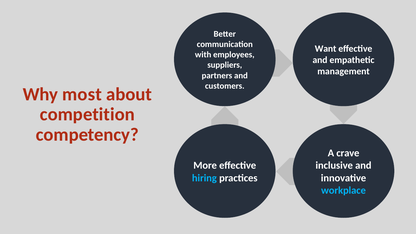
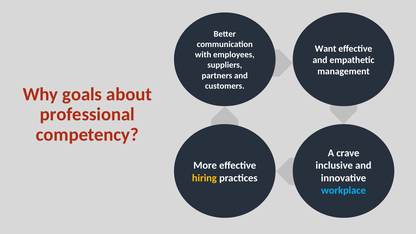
most: most -> goals (82, 94)
competition: competition -> professional (87, 114)
hiring colour: light blue -> yellow (204, 178)
